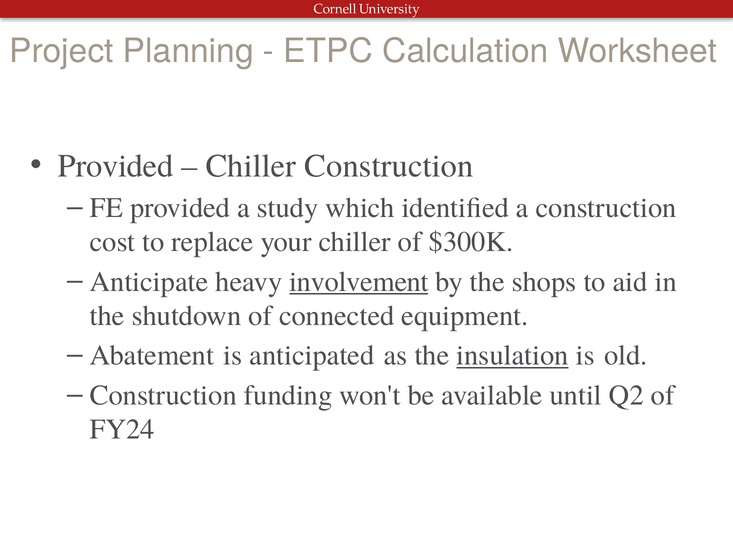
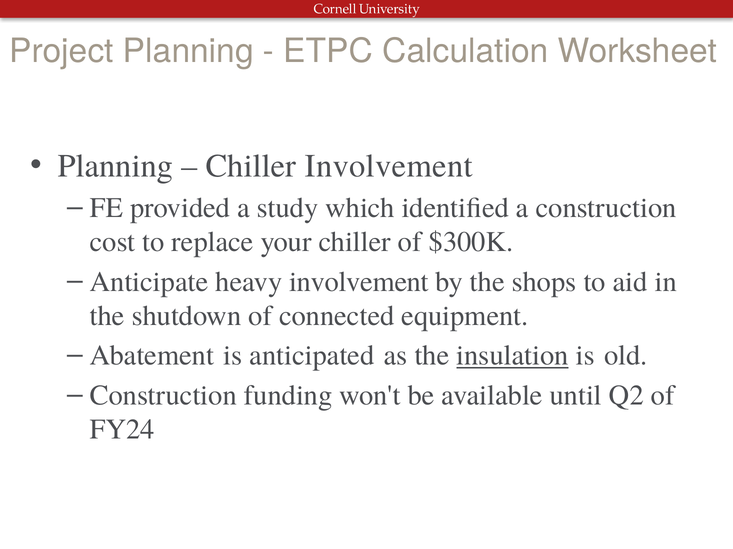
Provided: Provided -> Planning (115, 166)
Chiller Construction: Construction -> Involvement (389, 166)
involvement underline: present -> none (359, 282)
